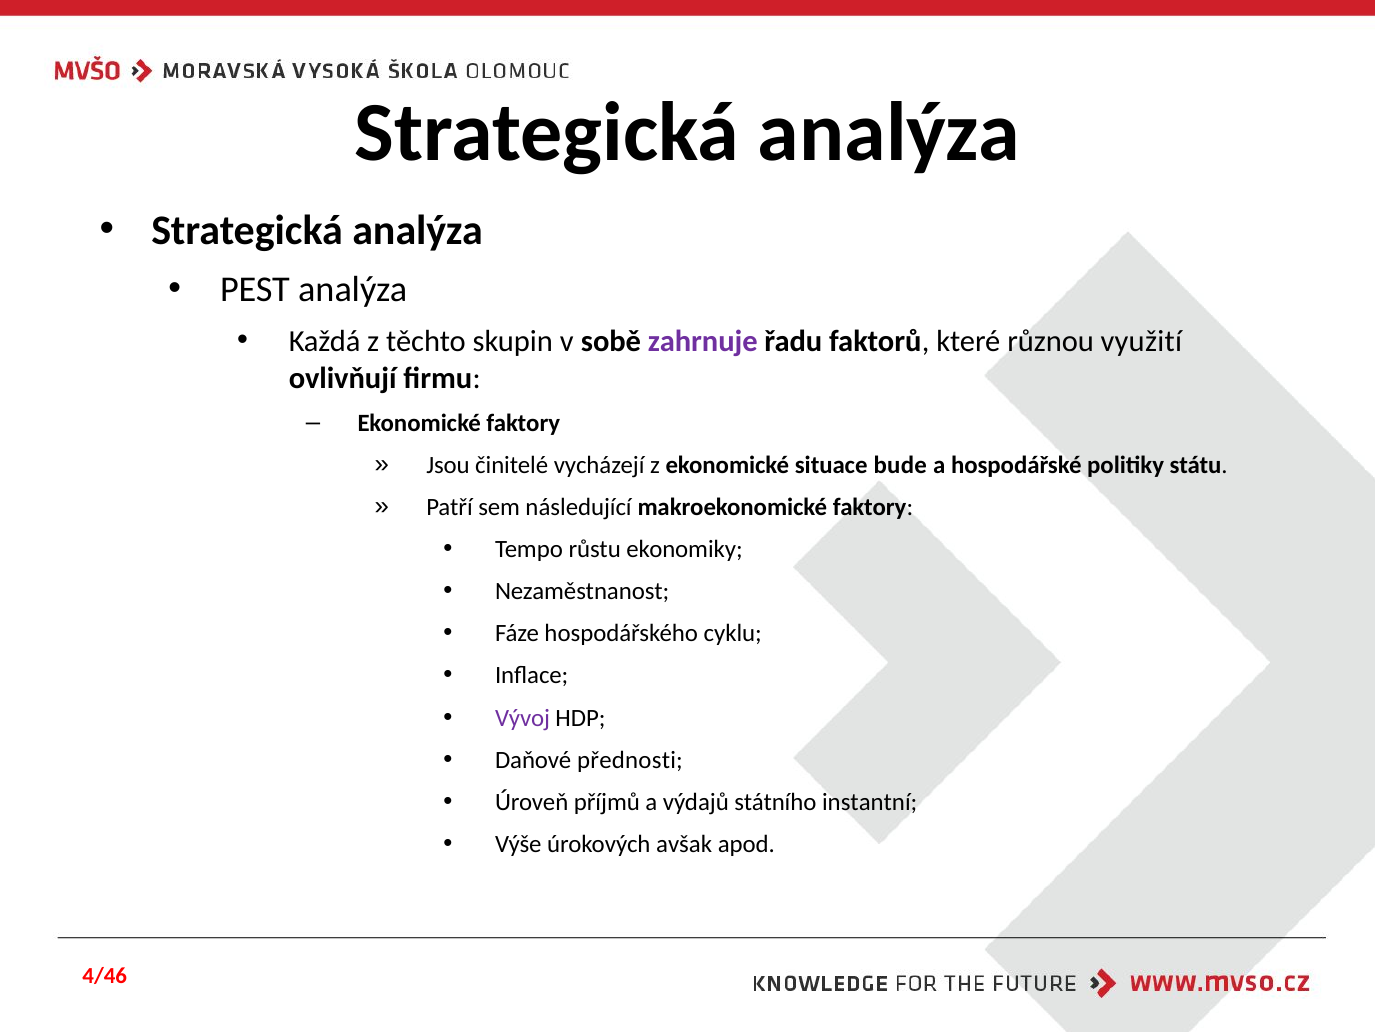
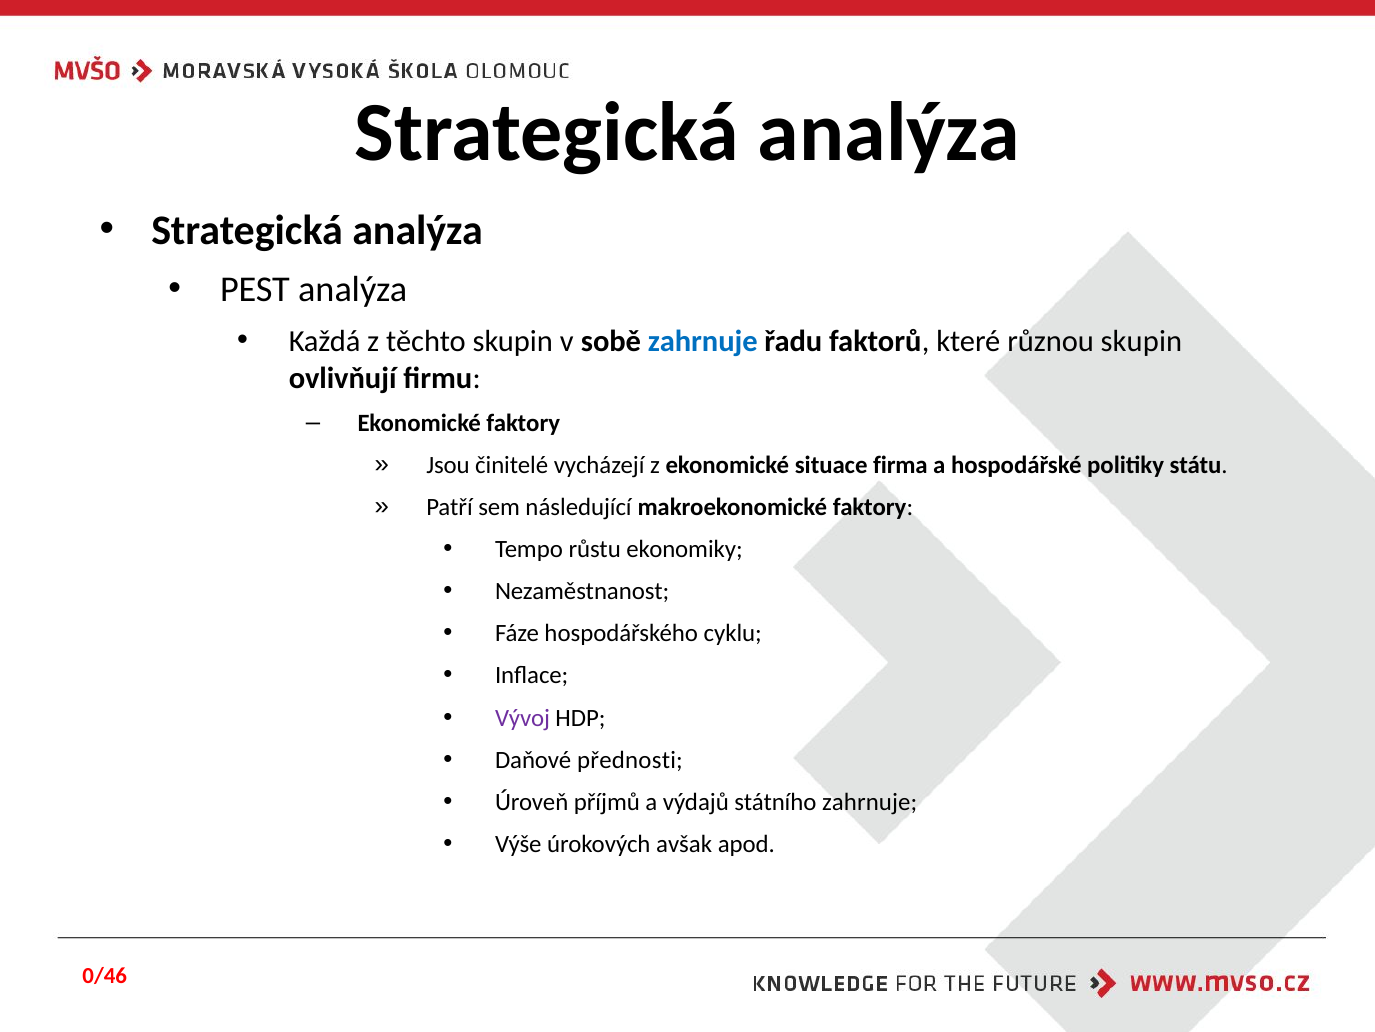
zahrnuje colour: purple -> blue (703, 341)
různou využití: využití -> skupin (1141, 341)
bude: bude -> firma (900, 465)
státního instantní: instantní -> zahrnuje (870, 801)
4/46: 4/46 -> 0/46 (105, 976)
